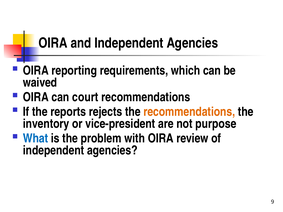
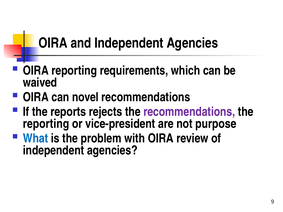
court: court -> novel (85, 97)
recommendations colour: orange -> purple (189, 112)
inventory: inventory -> reporting (46, 124)
